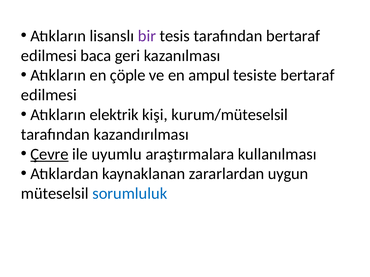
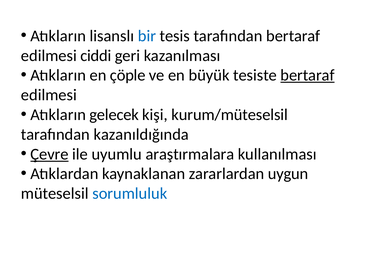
bir colour: purple -> blue (147, 36)
baca: baca -> ciddi (96, 56)
ampul: ampul -> büyük (209, 75)
bertaraf underline: none -> present (307, 75)
elektrik: elektrik -> gelecek (114, 115)
kazandırılması: kazandırılması -> kazanıldığında (141, 135)
